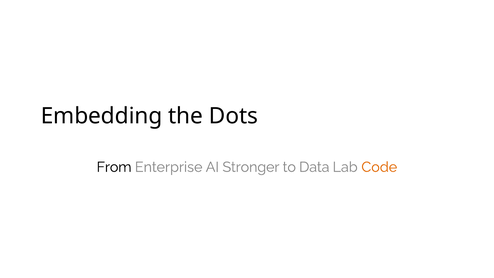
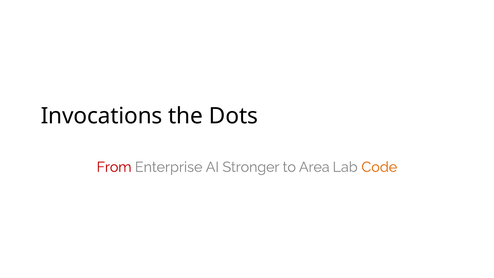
Embedding: Embedding -> Invocations (102, 116)
From colour: black -> red (114, 167)
Data: Data -> Area (314, 167)
